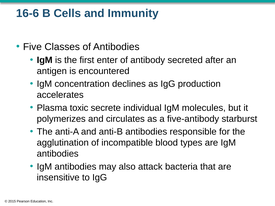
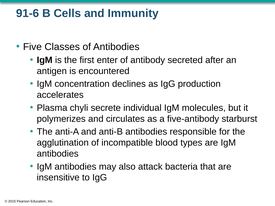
16-6: 16-6 -> 91-6 (28, 13)
toxic: toxic -> chyli (79, 108)
